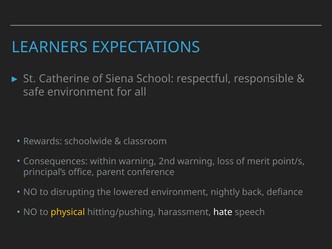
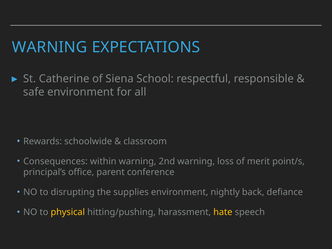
LEARNERS: LEARNERS -> WARNING (50, 47)
lowered: lowered -> supplies (131, 192)
hate colour: white -> yellow (223, 212)
